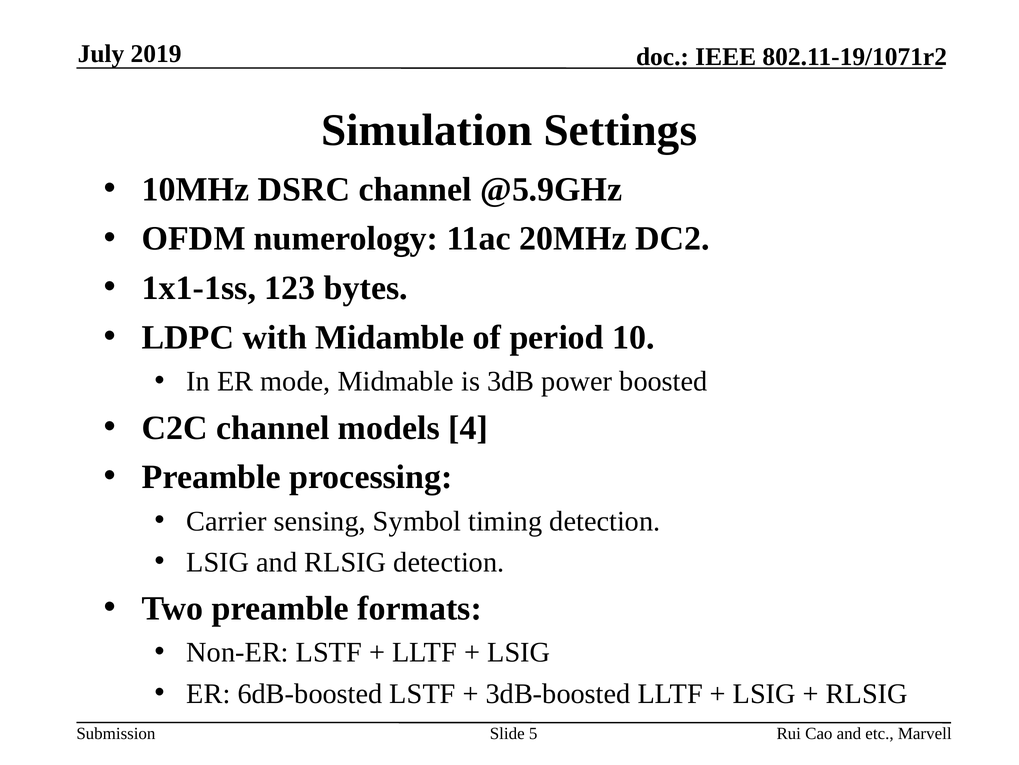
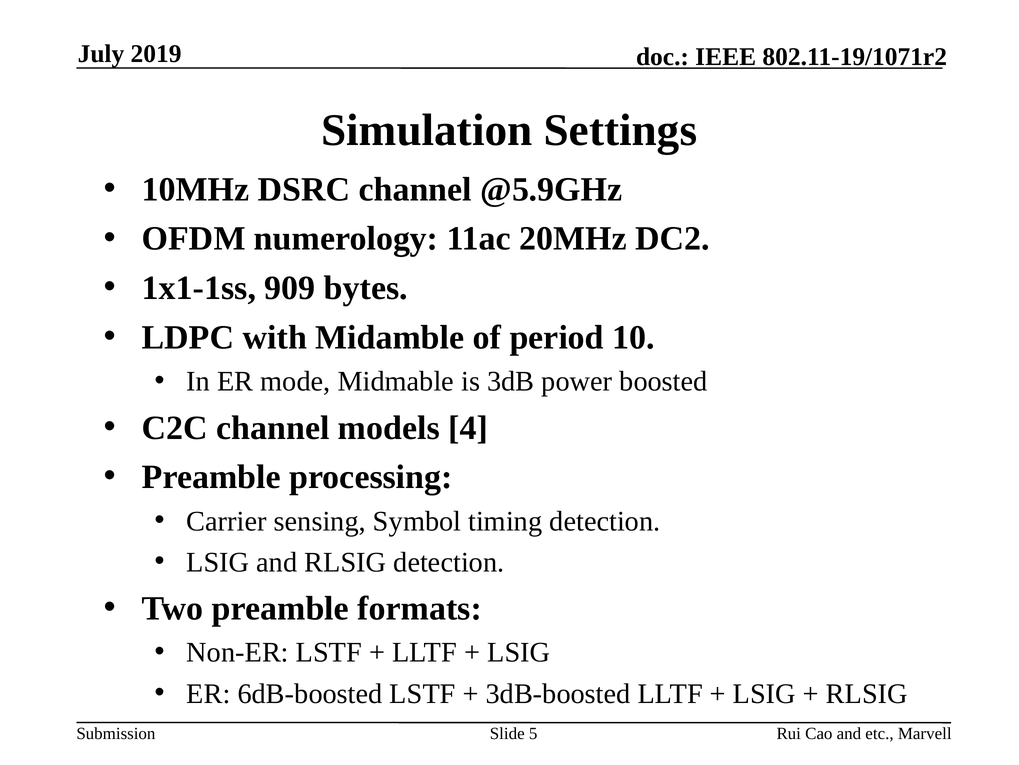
123: 123 -> 909 (290, 288)
